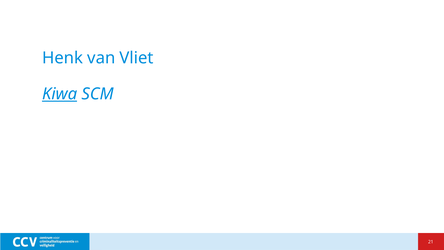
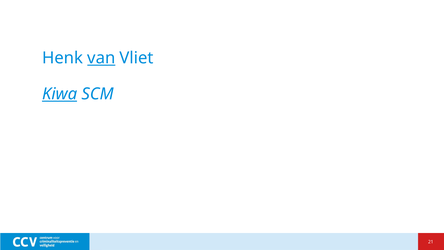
van underline: none -> present (101, 58)
